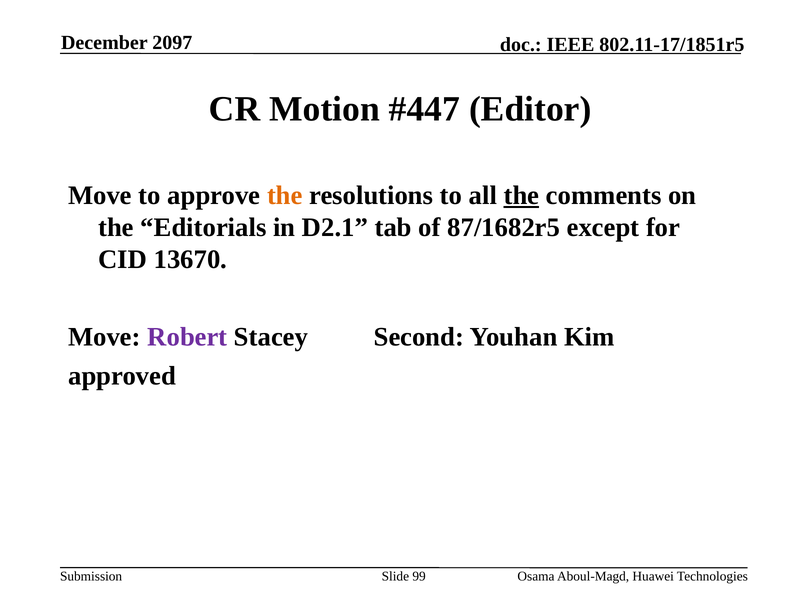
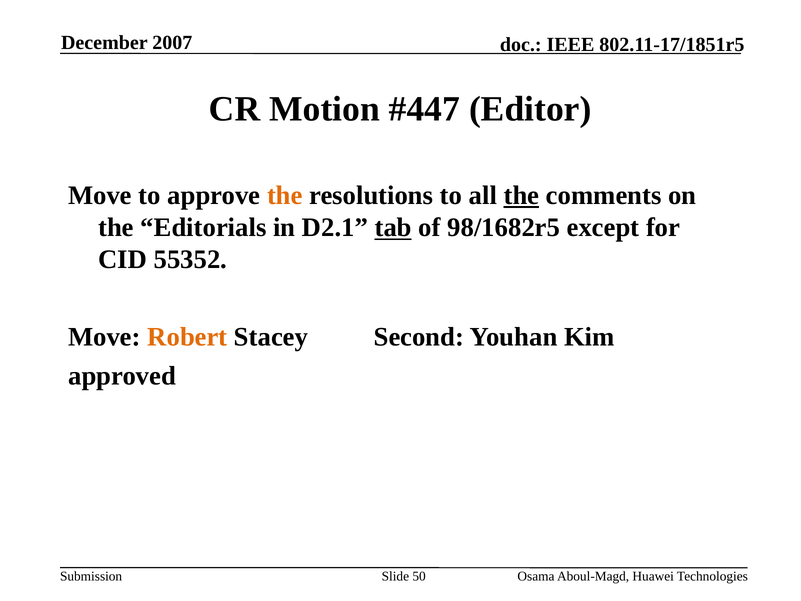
2097: 2097 -> 2007 (172, 42)
tab underline: none -> present (393, 228)
87/1682r5: 87/1682r5 -> 98/1682r5 (504, 228)
13670: 13670 -> 55352 (190, 260)
Robert colour: purple -> orange (187, 337)
99: 99 -> 50 (419, 576)
